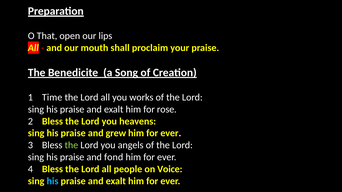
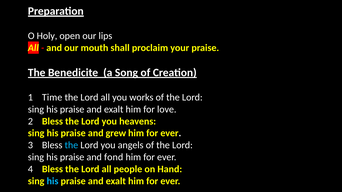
That: That -> Holy (47, 36)
rose: rose -> love (167, 109)
the colour: light green -> light blue (71, 145)
Voice: Voice -> Hand (170, 169)
